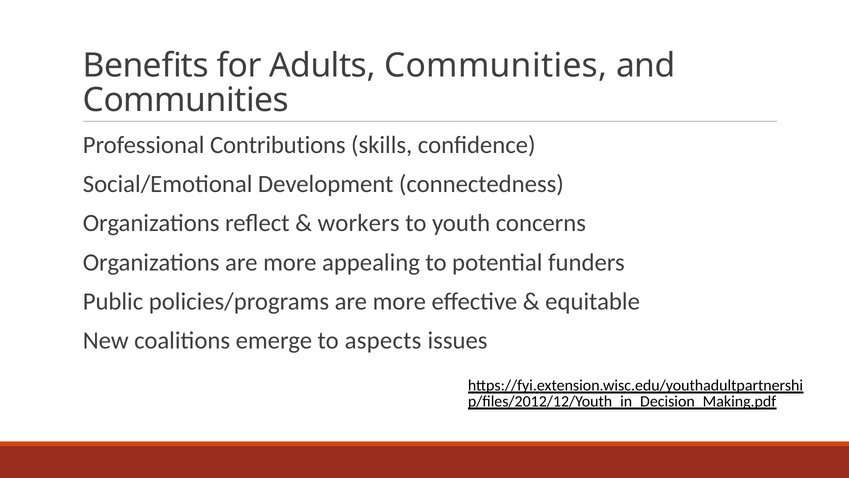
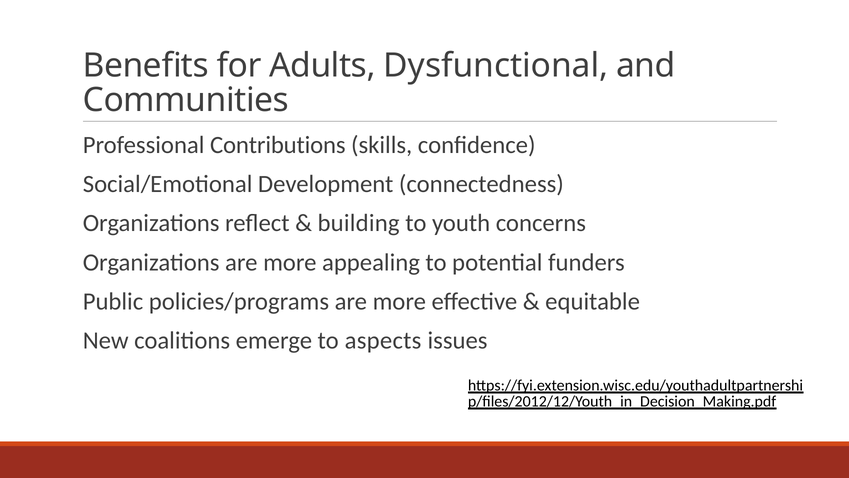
Adults Communities: Communities -> Dysfunctional (496, 65)
workers: workers -> building (359, 223)
